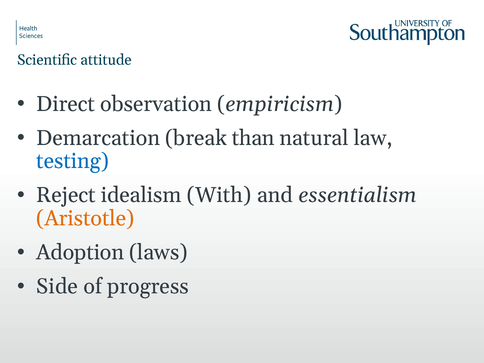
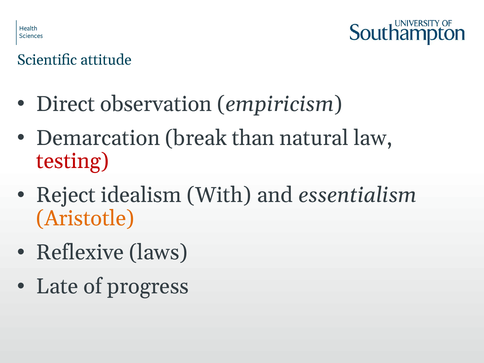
testing colour: blue -> red (73, 161)
Adoption: Adoption -> Reflexive (80, 252)
Side: Side -> Late (57, 286)
